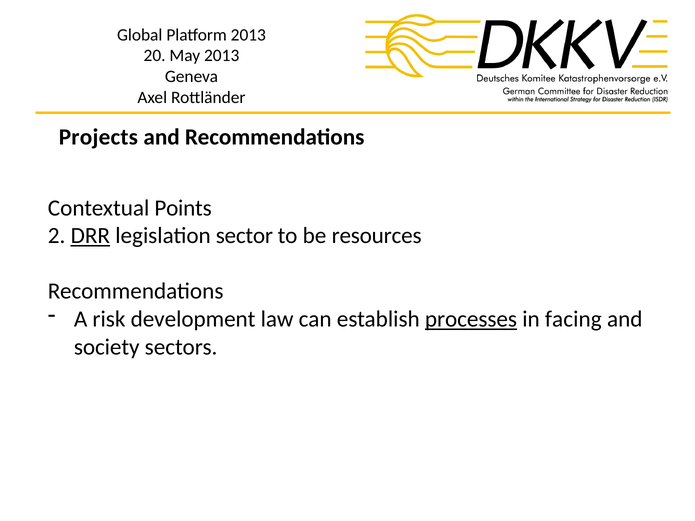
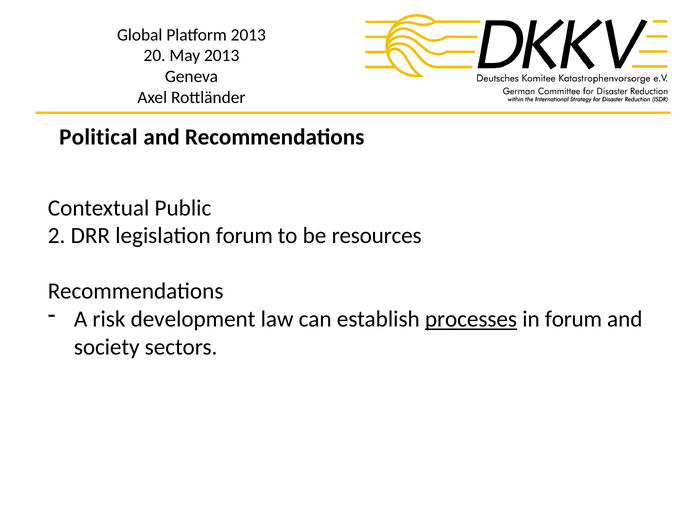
Projects: Projects -> Political (98, 137)
Points: Points -> Public (183, 208)
DRR underline: present -> none (90, 236)
legislation sector: sector -> forum (244, 236)
in facing: facing -> forum (573, 319)
